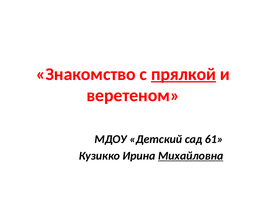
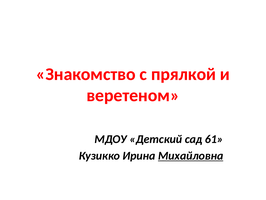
прялкой underline: present -> none (184, 74)
